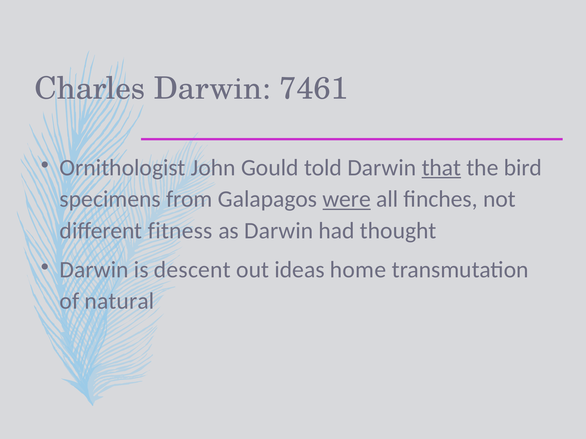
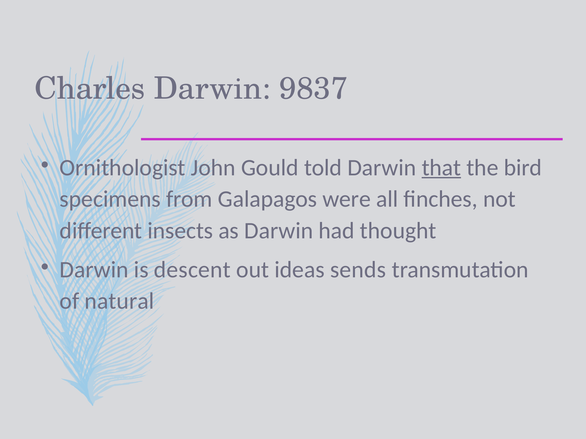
7461: 7461 -> 9837 (314, 89)
were underline: present -> none (347, 199)
fitness: fitness -> insects (180, 231)
home: home -> sends (358, 270)
